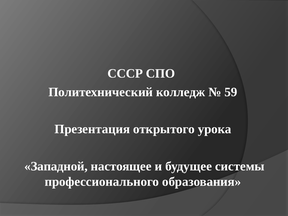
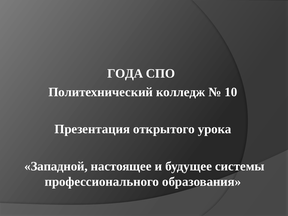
СССР: СССР -> ГОДА (125, 73)
59: 59 -> 10 (231, 92)
